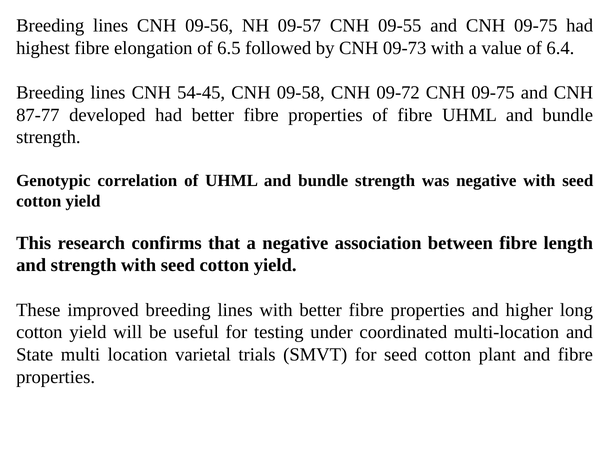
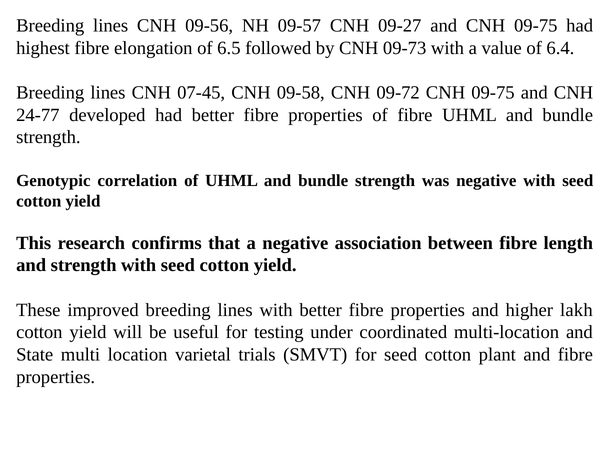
09-55: 09-55 -> 09-27 (400, 26)
54-45: 54-45 -> 07-45 (201, 93)
87-77: 87-77 -> 24-77 (38, 115)
long: long -> lakh (576, 310)
